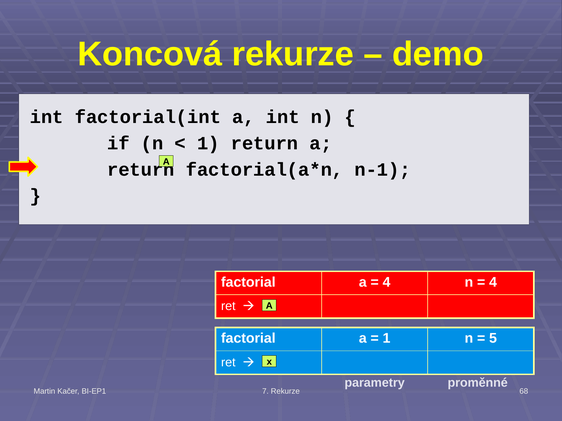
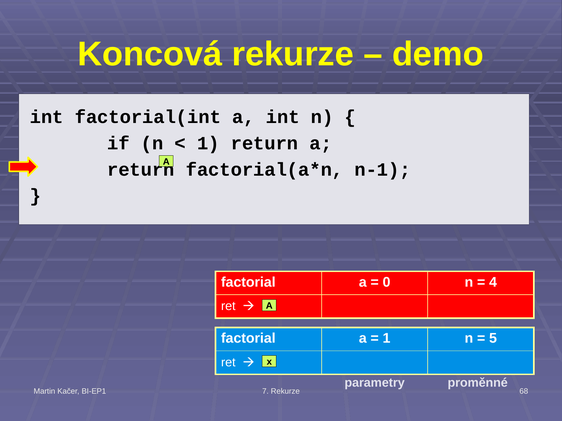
4: 4 -> 0 (387, 283)
